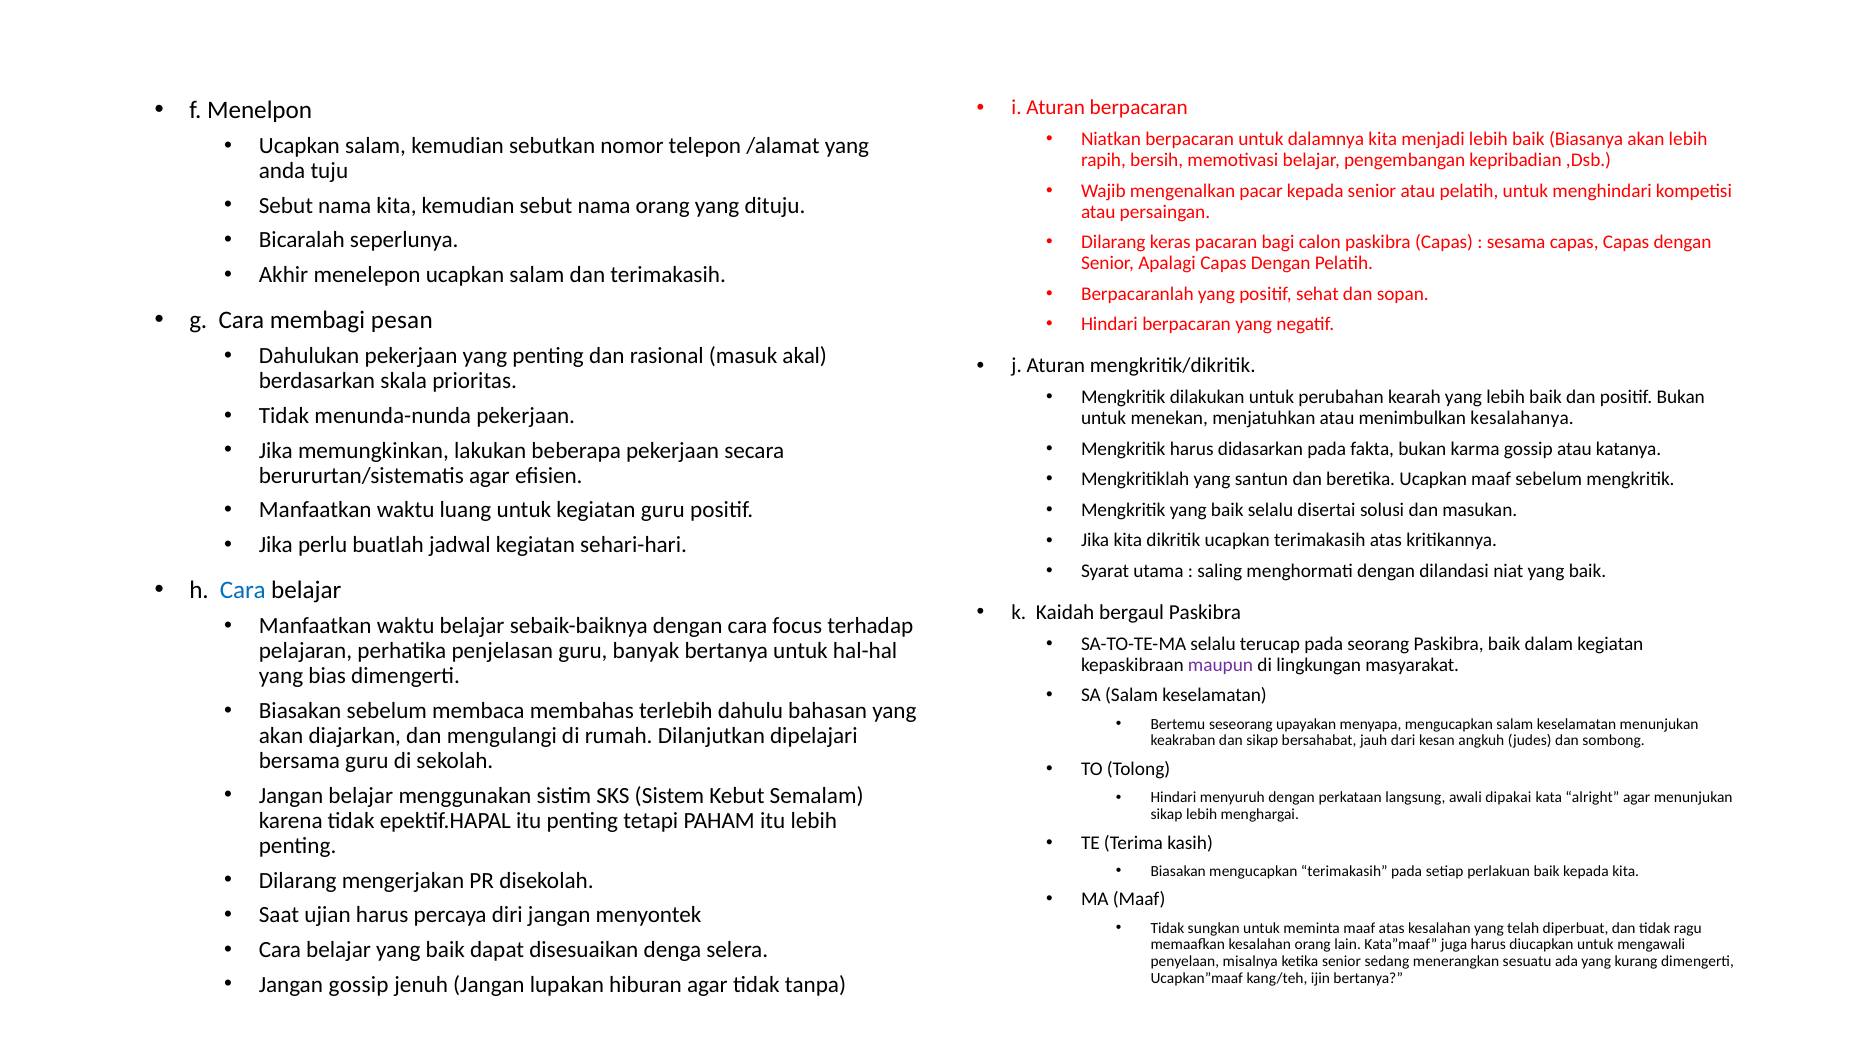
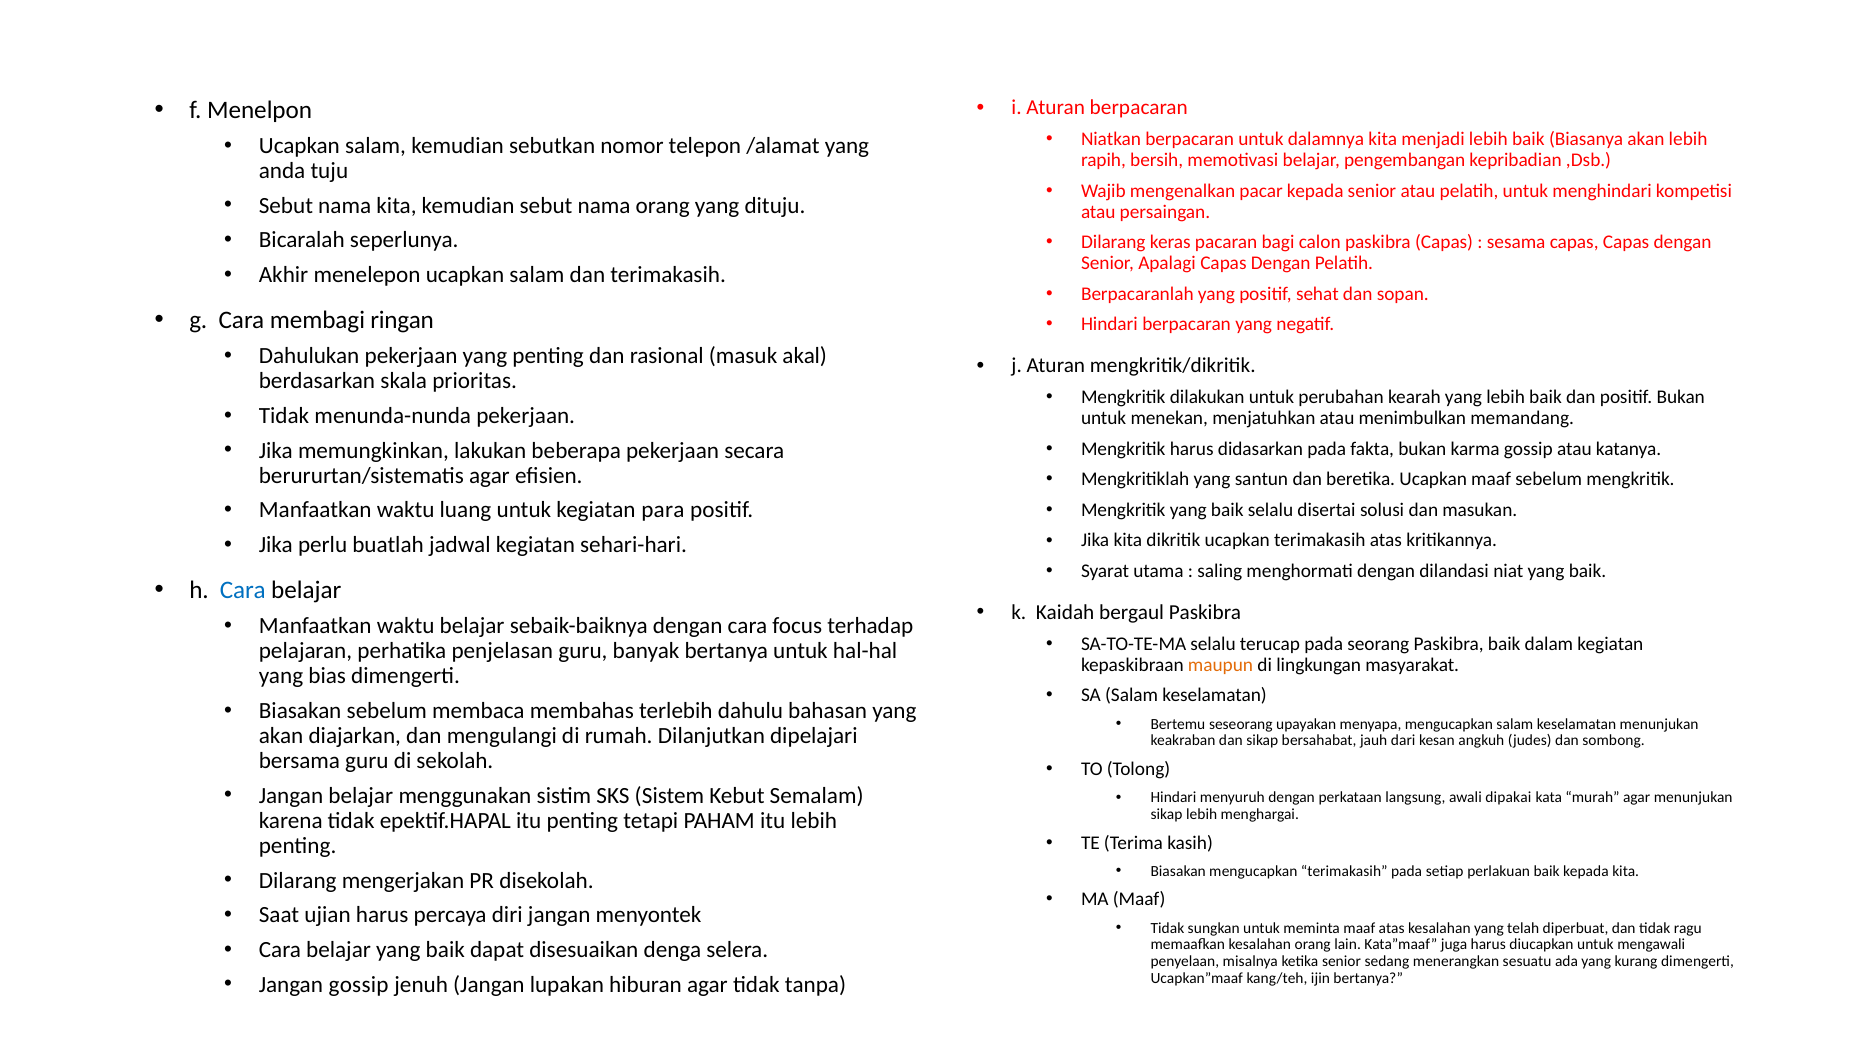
pesan: pesan -> ringan (402, 320)
kesalahanya: kesalahanya -> memandang (1522, 418)
kegiatan guru: guru -> para (663, 510)
maupun colour: purple -> orange (1221, 665)
alright: alright -> murah (1592, 798)
